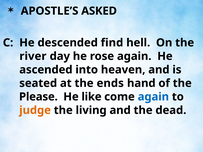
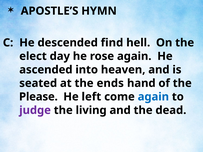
ASKED: ASKED -> HYMN (99, 11)
river: river -> elect (33, 56)
like: like -> left (91, 97)
judge colour: orange -> purple (35, 110)
